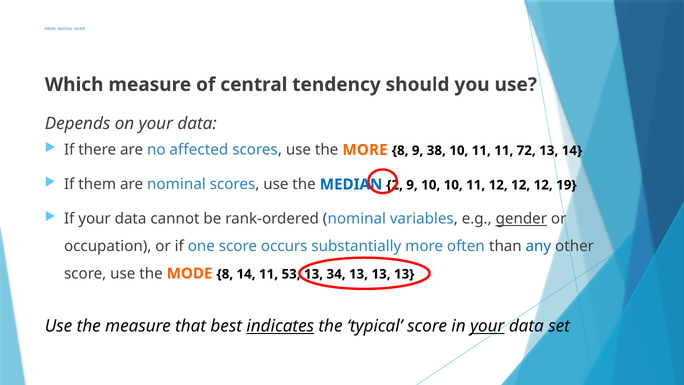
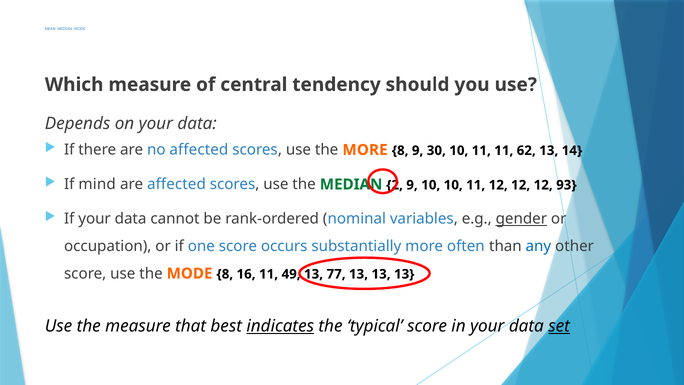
38: 38 -> 30 (436, 150)
72: 72 -> 62 (526, 150)
them: them -> mind (97, 184)
are nominal: nominal -> affected (176, 184)
MEDIAN colour: blue -> green (351, 184)
19: 19 -> 93 (566, 185)
8 14: 14 -> 16 (246, 274)
53: 53 -> 49 (291, 274)
34: 34 -> 77 (336, 274)
your underline: present -> none (487, 326)
set underline: none -> present (559, 326)
